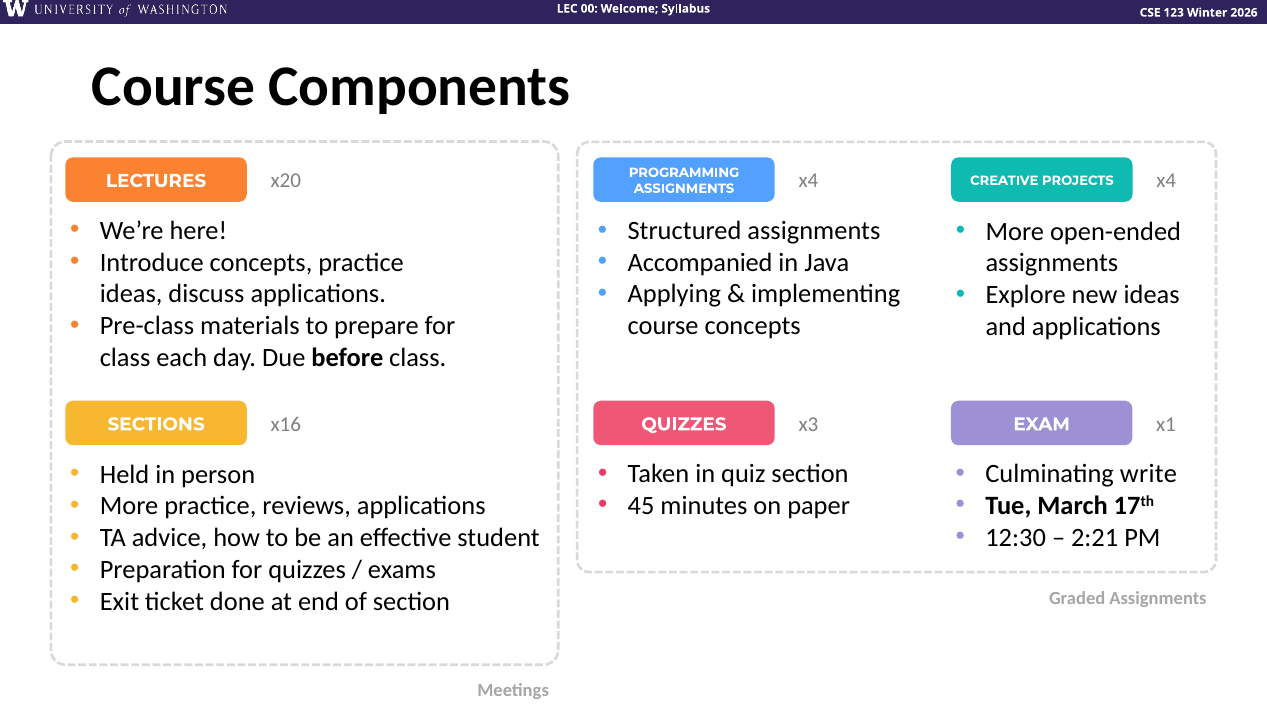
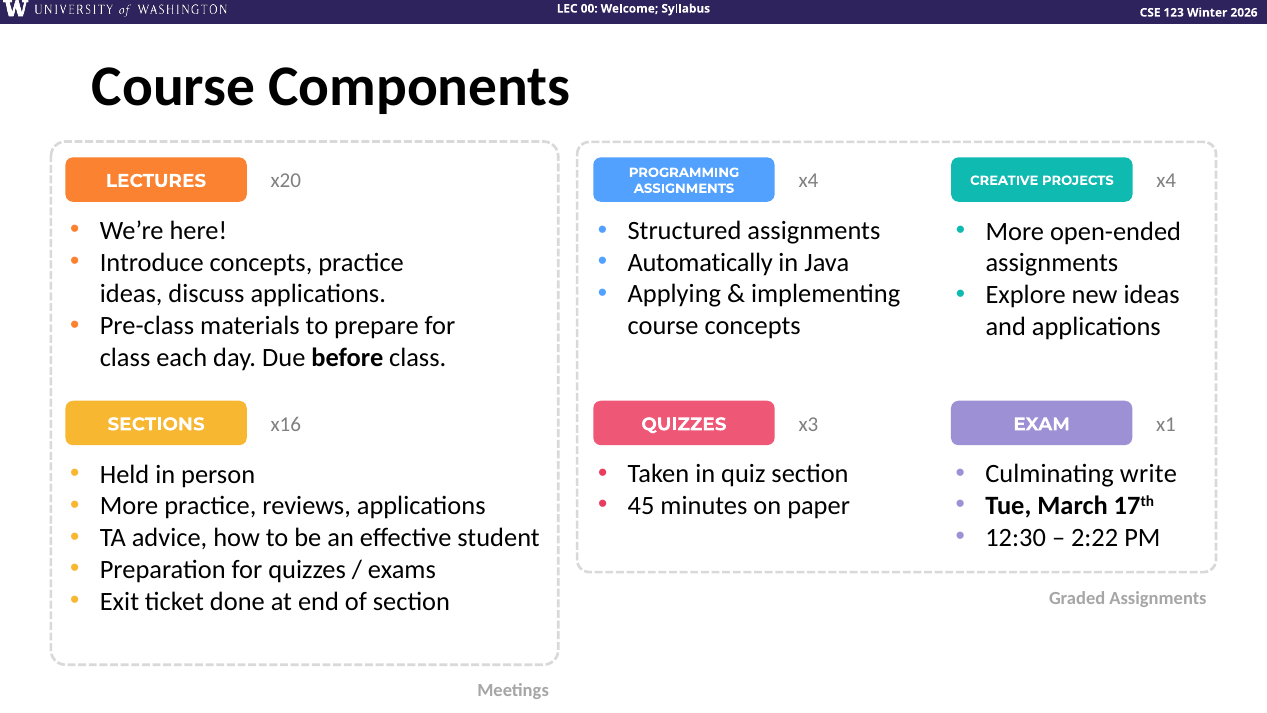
Accompanied: Accompanied -> Automatically (700, 262)
2:21: 2:21 -> 2:22 (1095, 537)
